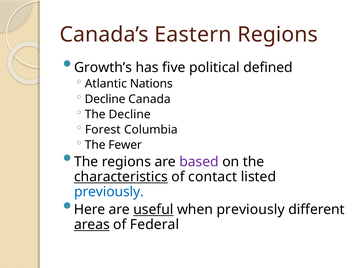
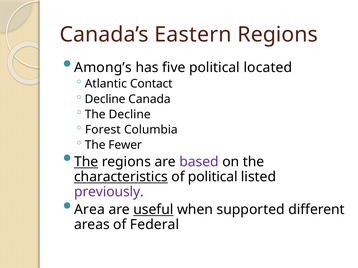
Growth’s: Growth’s -> Among’s (103, 68)
defined: defined -> located (268, 68)
Nations: Nations -> Contact (151, 84)
The underline: none -> present (86, 162)
of contact: contact -> political (213, 177)
previously colour: blue -> purple (109, 192)
Here: Here -> Area (90, 210)
when previously: previously -> supported (251, 210)
areas underline: present -> none (92, 225)
